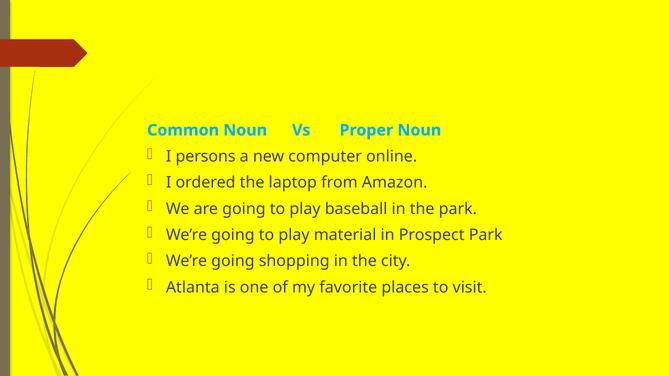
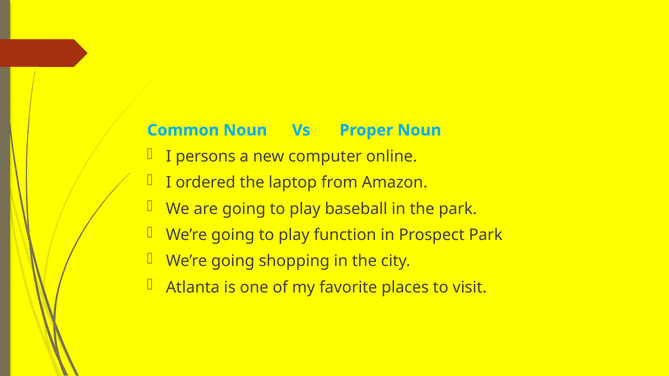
material: material -> function (345, 235)
